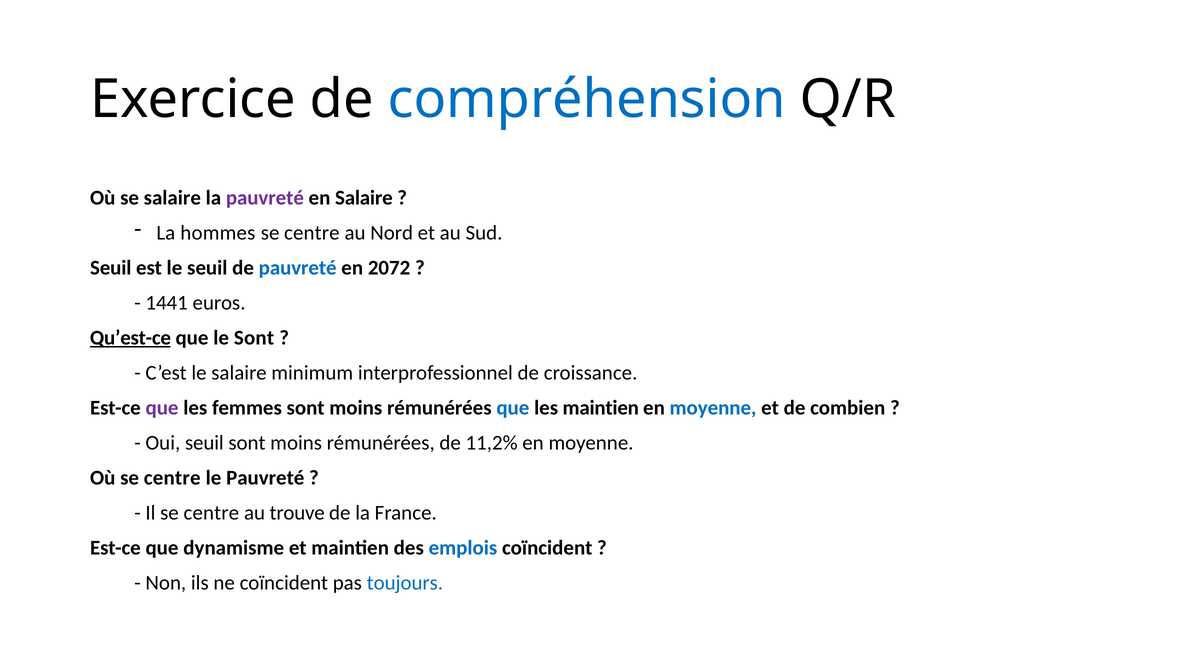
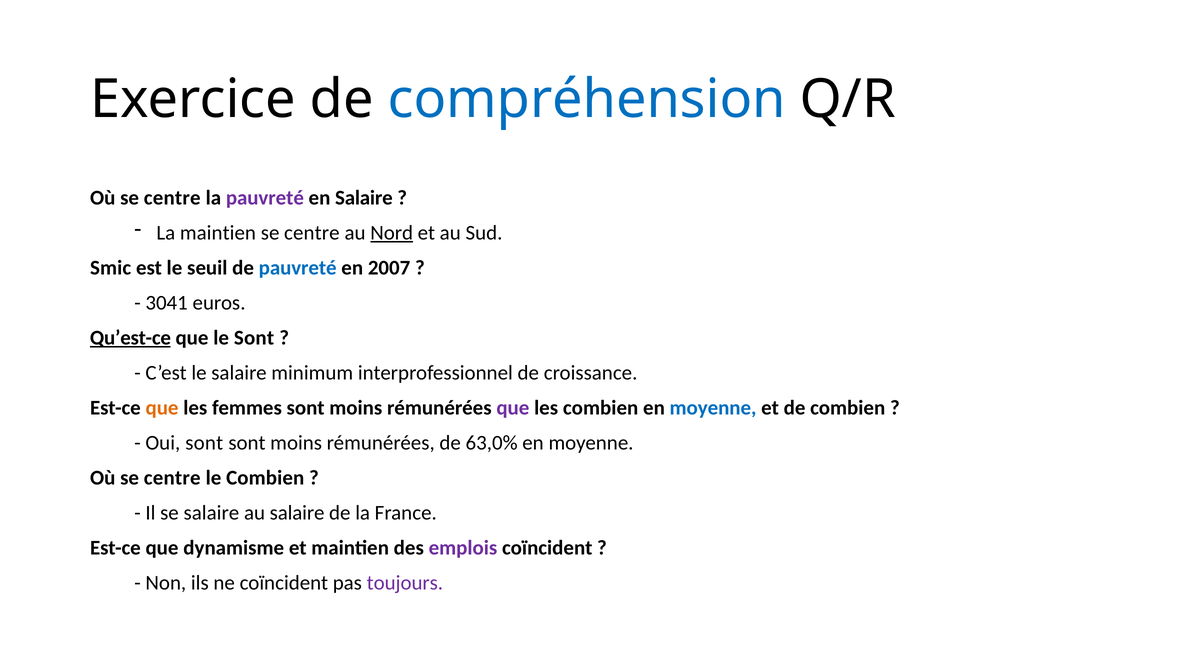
salaire: salaire -> centre (172, 198)
La hommes: hommes -> maintien (218, 233)
Nord underline: none -> present (392, 233)
Seuil: Seuil -> Smic (111, 268)
2072: 2072 -> 2007 (389, 268)
1441: 1441 -> 3041 (167, 303)
que colour: purple -> orange (162, 408)
que colour: blue -> purple (513, 408)
les maintien: maintien -> combien (601, 408)
Oui seuil: seuil -> sont (204, 443)
11,2%: 11,2% -> 63,0% (492, 443)
le Pauvreté: Pauvreté -> Combien (265, 478)
Il se centre: centre -> salaire (211, 513)
au trouve: trouve -> salaire (297, 513)
emplois colour: blue -> purple (463, 548)
toujours colour: blue -> purple (405, 583)
